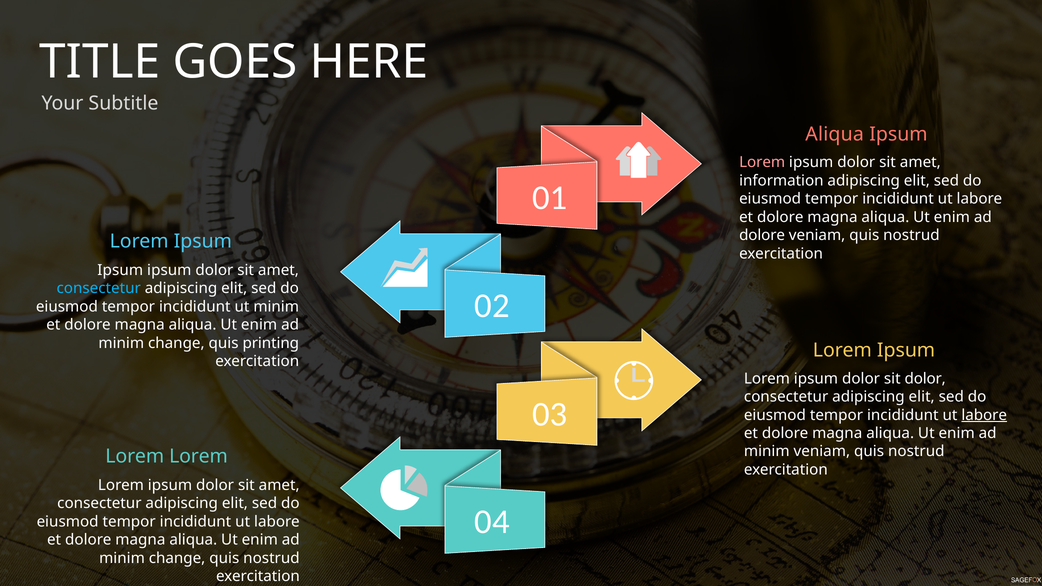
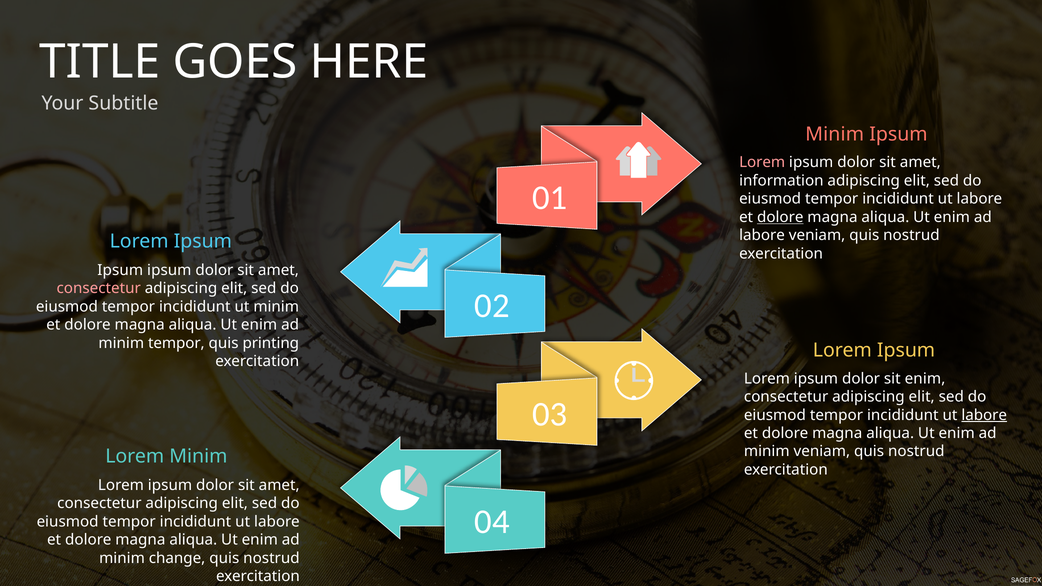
Aliqua: Aliqua -> Minim (835, 134)
dolore underline: none -> present (780, 217)
dolore: dolore -> labore (762, 235)
consectetur colour: light blue -> pink (99, 289)
change: change -> tempor (176, 343)
sit dolor: dolor -> enim (925, 379)
Lorem Lorem: Lorem -> Minim (198, 456)
